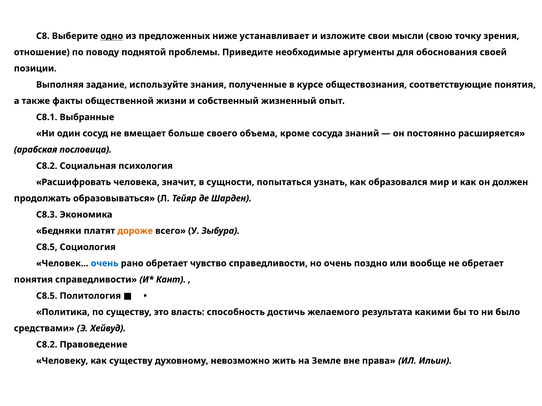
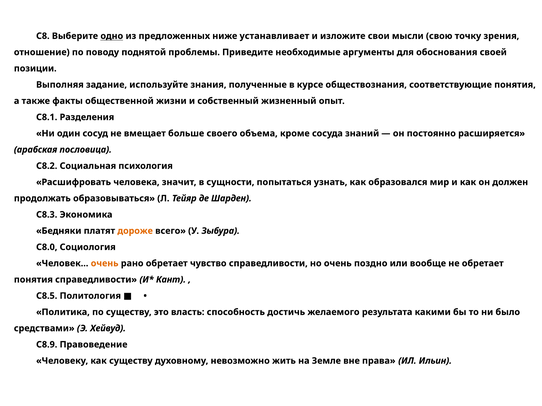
Выбранные: Выбранные -> Разделения (87, 117)
С8.5: С8.5 -> С8.0 (47, 247)
очень colour: blue -> orange (105, 264)
С8.2: С8.2 -> С8.9 (47, 345)
